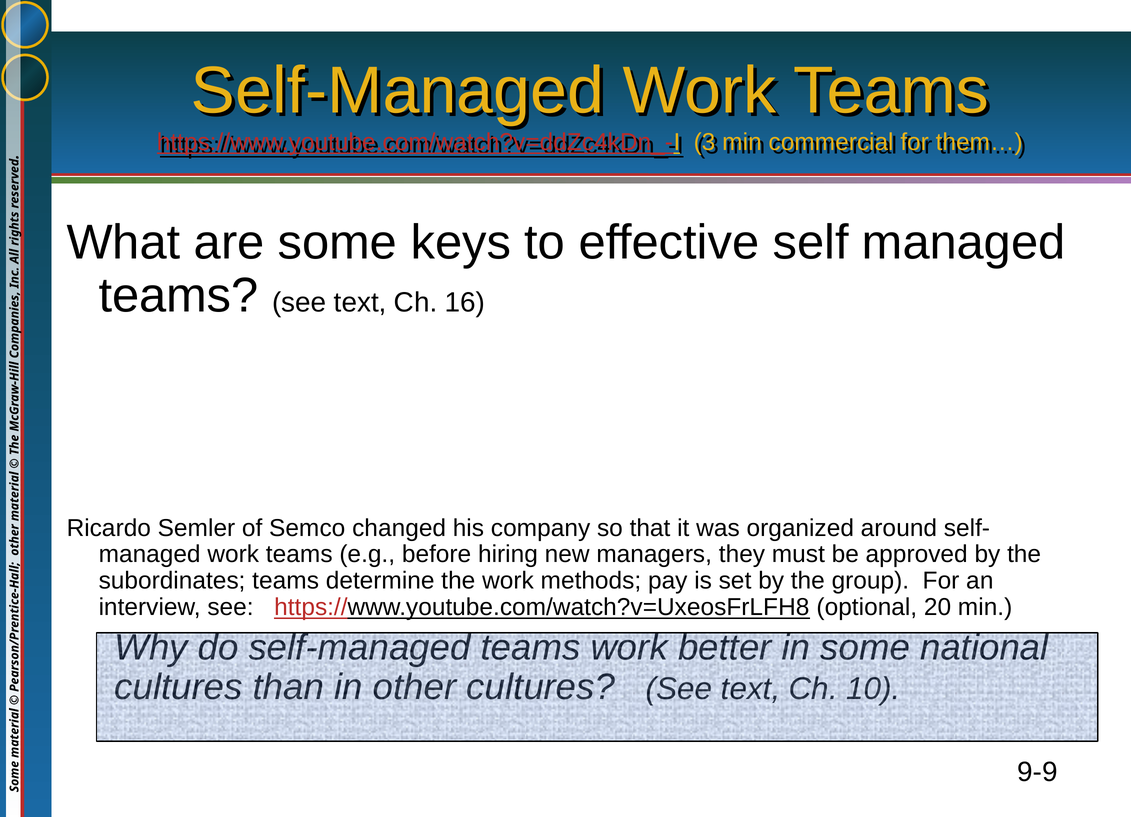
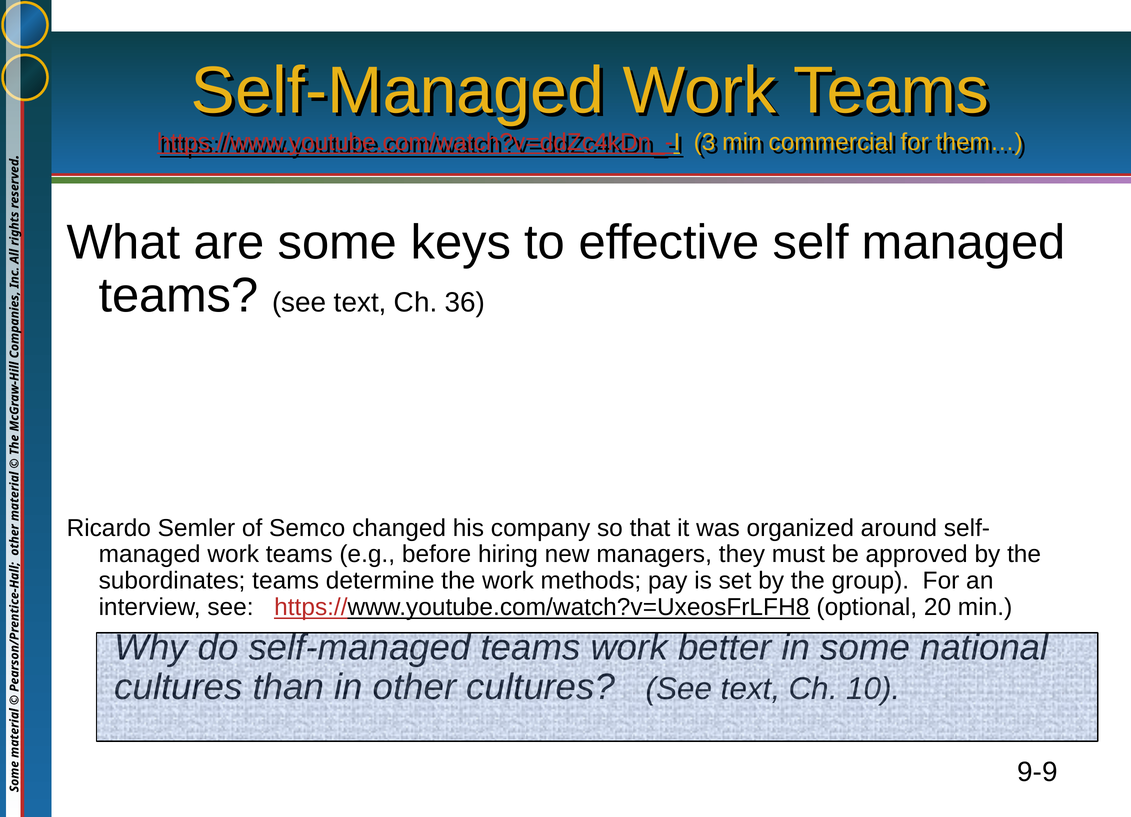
16: 16 -> 36 (465, 302)
